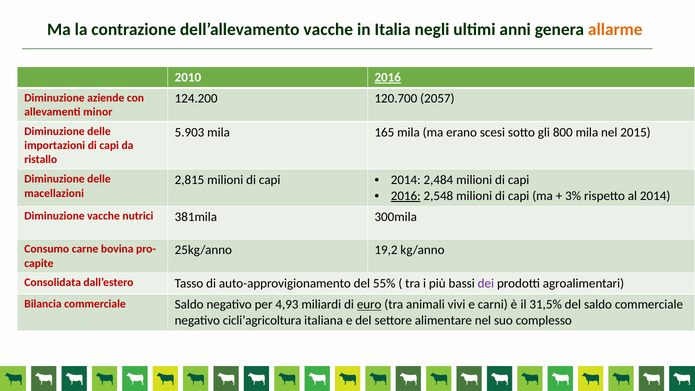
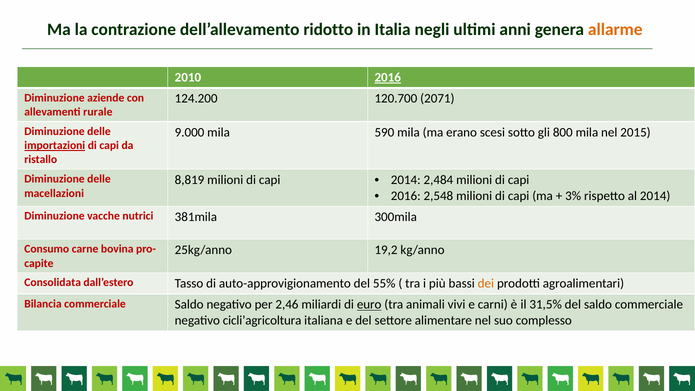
dell’allevamento vacche: vacche -> ridotto (328, 29)
2057: 2057 -> 2071 (437, 99)
minor: minor -> rurale (98, 112)
5.903: 5.903 -> 9.000 (190, 132)
165: 165 -> 590 (384, 132)
importazioni underline: none -> present (55, 145)
2,815: 2,815 -> 8,819 (190, 180)
2016 underline: present -> none (406, 196)
dei colour: purple -> orange (486, 283)
4,93: 4,93 -> 2,46 (287, 305)
